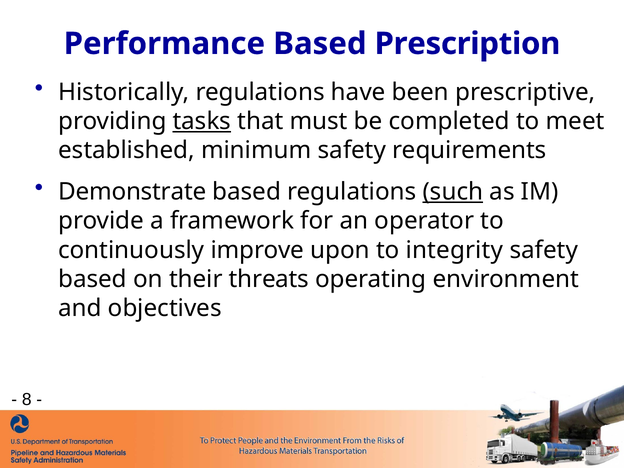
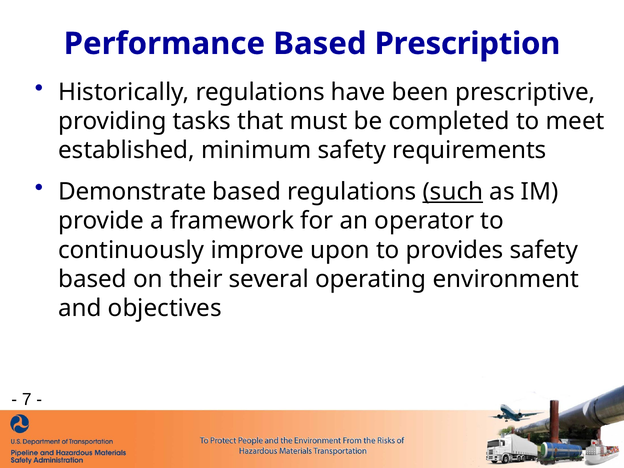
tasks underline: present -> none (202, 121)
integrity: integrity -> provides (455, 250)
threats: threats -> several (269, 279)
8: 8 -> 7 (27, 399)
